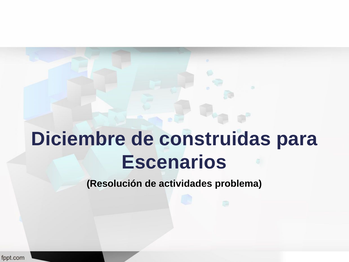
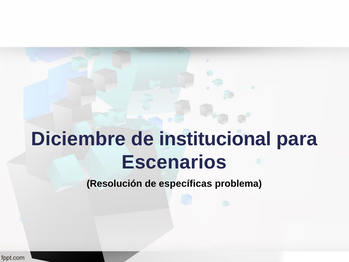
construidas: construidas -> institucional (215, 139)
actividades: actividades -> específicas (185, 183)
